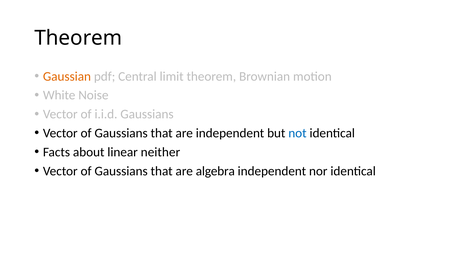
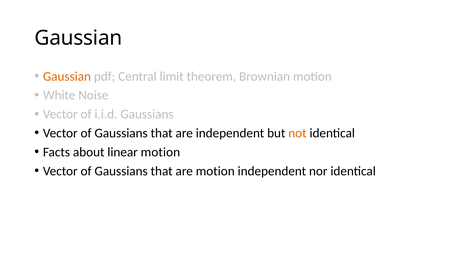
Theorem: Theorem -> Gaussian (78, 38)
not colour: blue -> orange (297, 133)
linear neither: neither -> motion (160, 152)
are algebra: algebra -> motion (215, 171)
